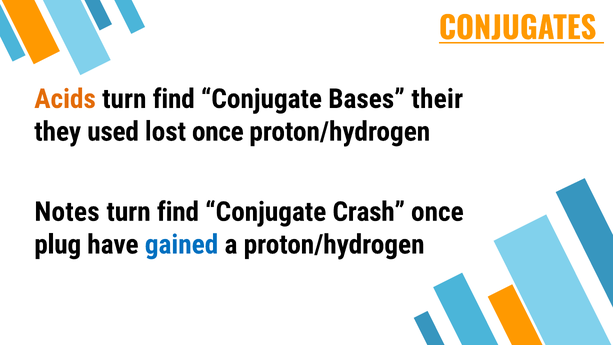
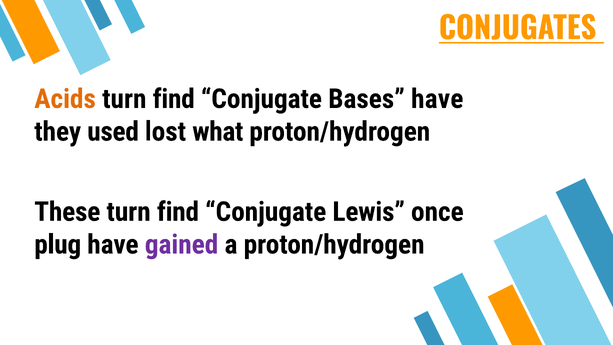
Bases their: their -> have (437, 99)
lost once: once -> what (218, 132)
Notes: Notes -> These (67, 212)
Crash: Crash -> Lewis (369, 212)
gained colour: blue -> purple (182, 244)
